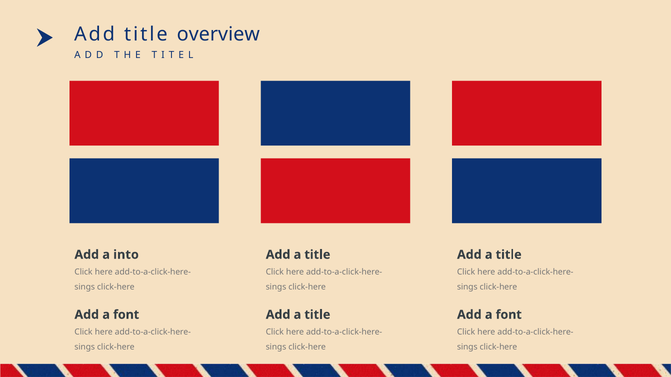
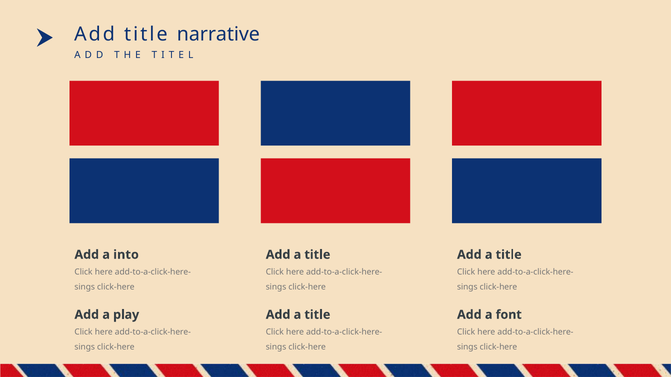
overview: overview -> narrative (218, 35)
font: font -> play (126, 315)
